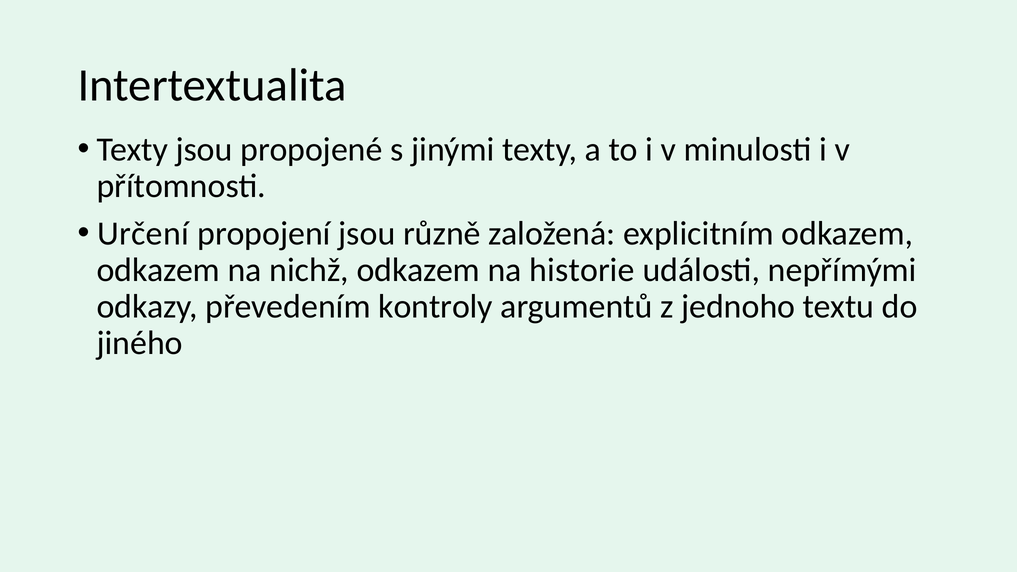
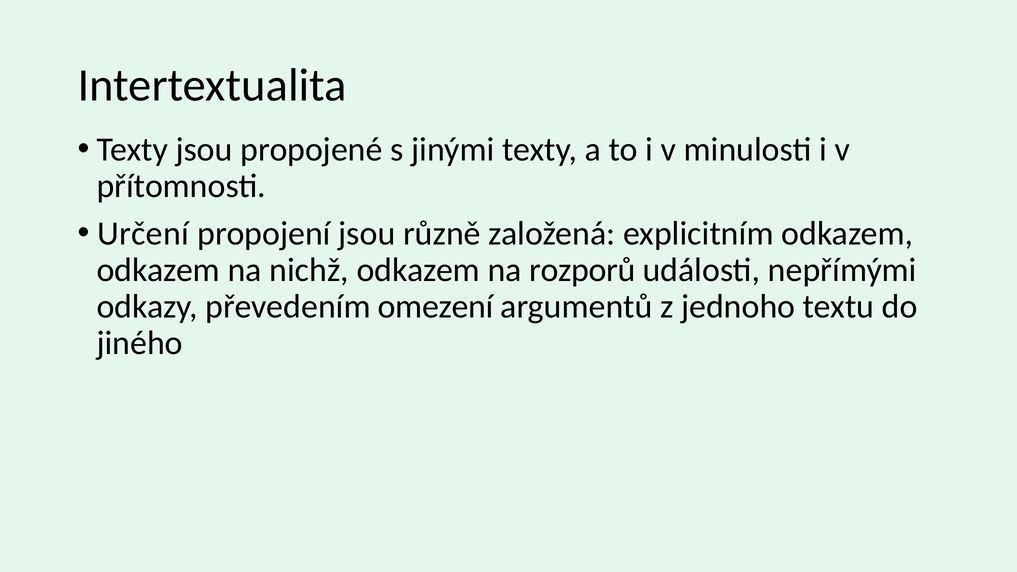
historie: historie -> rozporů (582, 270)
kontroly: kontroly -> omezení (436, 307)
